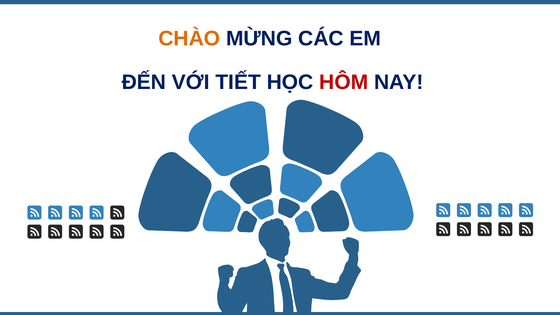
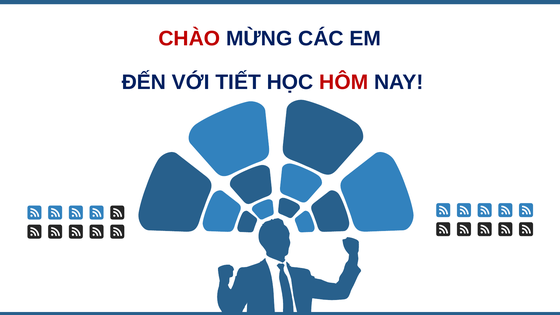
CHÀO colour: orange -> red (189, 39)
